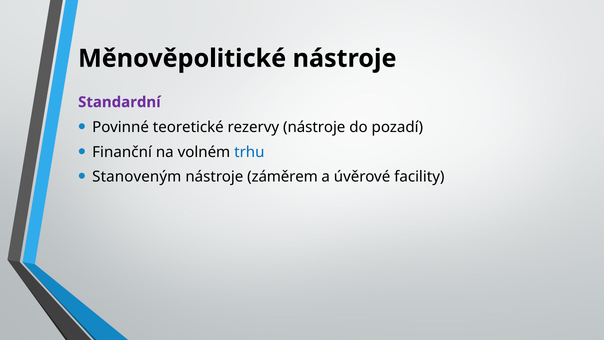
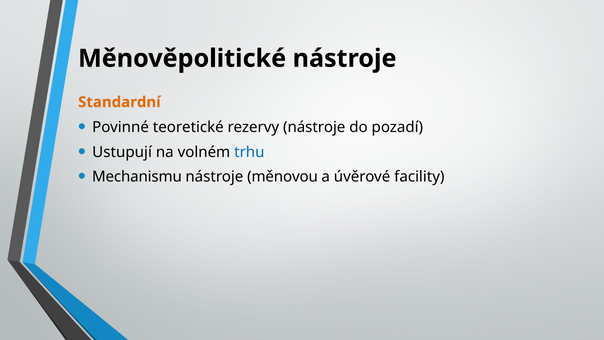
Standardní colour: purple -> orange (119, 102)
Finanční: Finanční -> Ustupují (122, 152)
Stanoveným: Stanoveným -> Mechanismu (137, 177)
záměrem: záměrem -> měnovou (283, 177)
